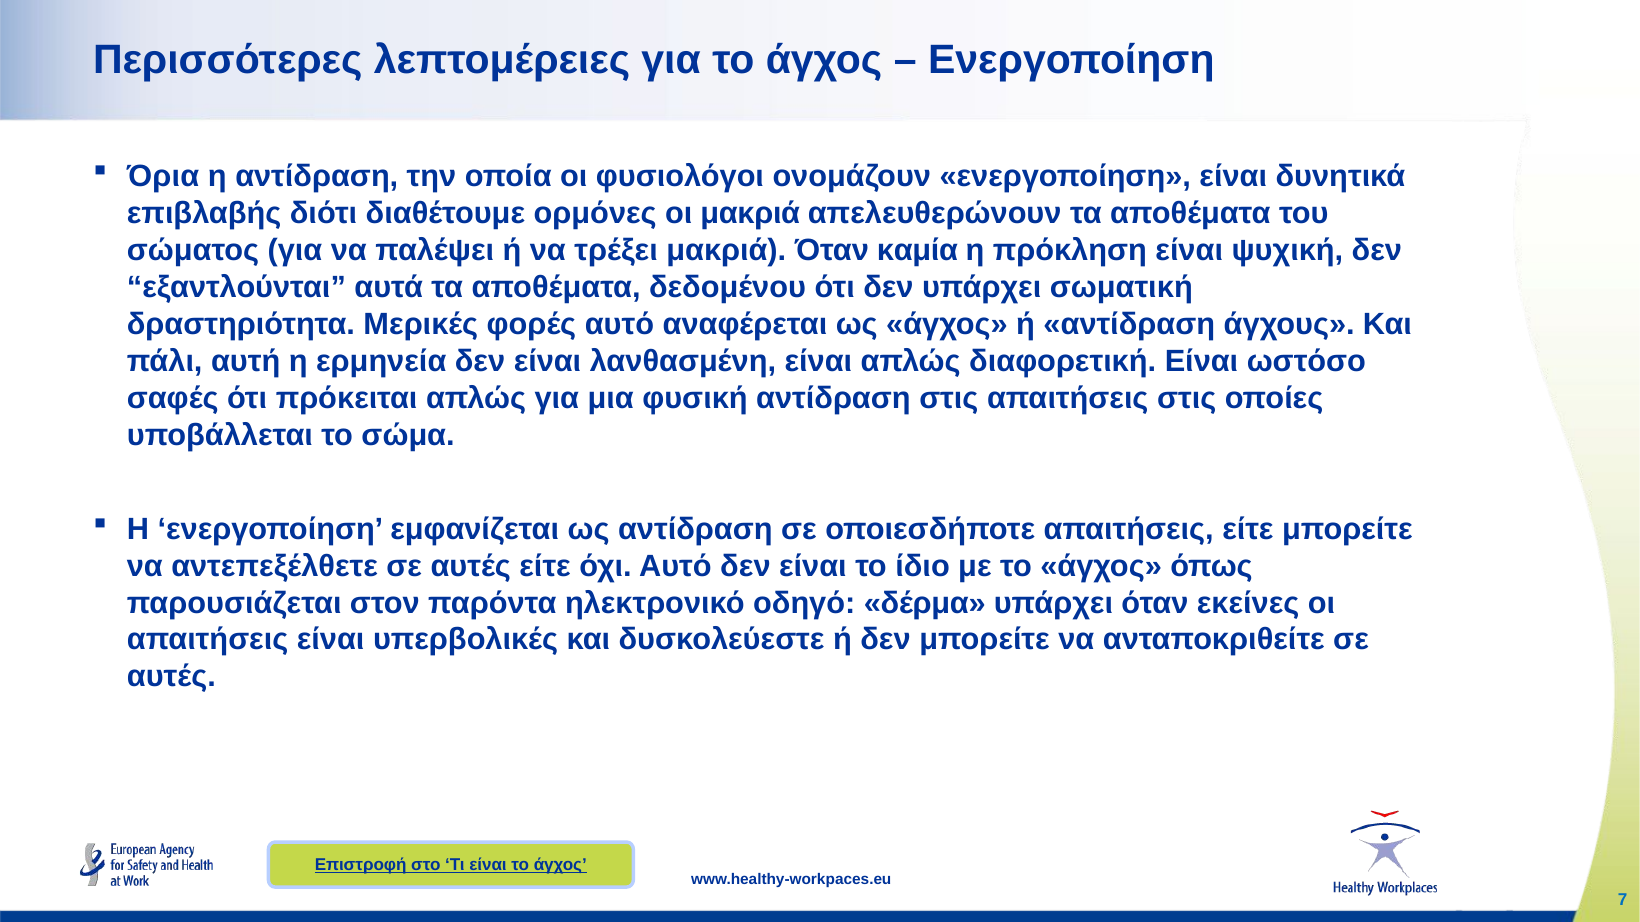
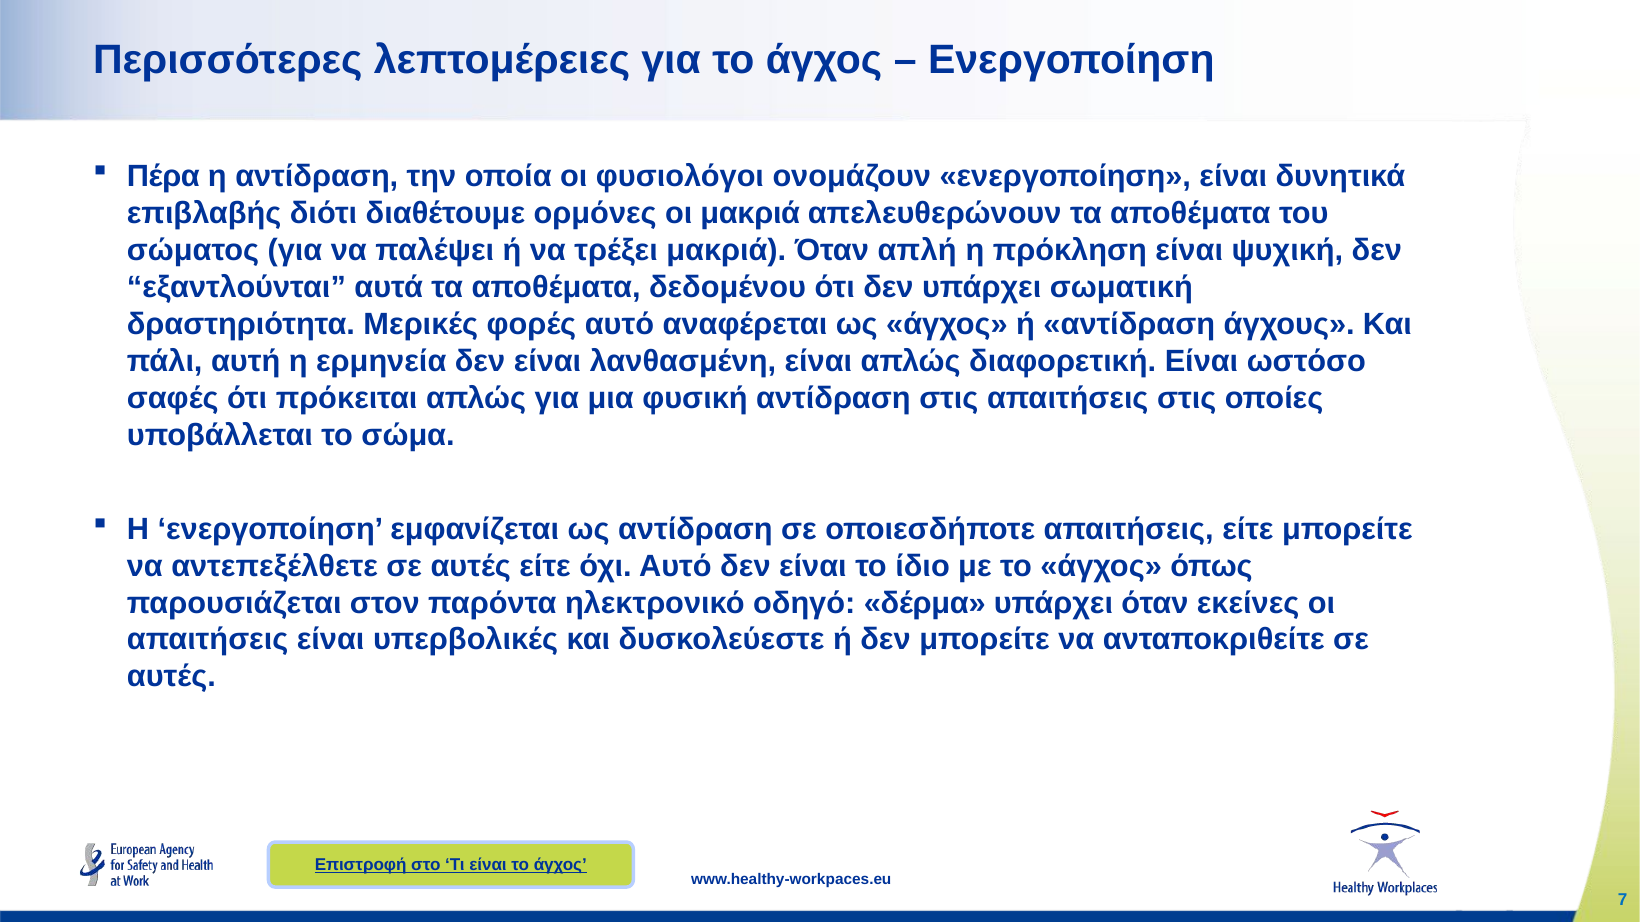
Όρια: Όρια -> Πέρα (163, 177)
καμία: καμία -> απλή (917, 251)
